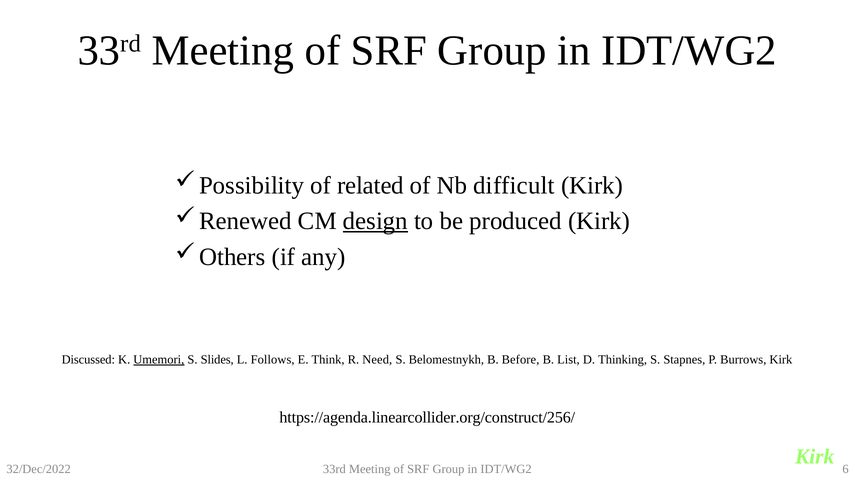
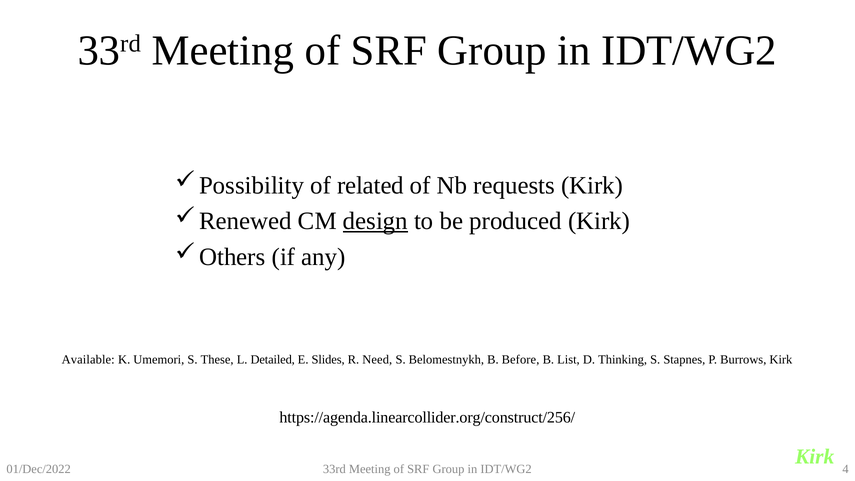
difficult: difficult -> requests (514, 185)
Discussed: Discussed -> Available (88, 360)
Umemori underline: present -> none (159, 360)
Slides: Slides -> These (217, 360)
Follows: Follows -> Detailed (273, 360)
Think: Think -> Slides (328, 360)
32/Dec/2022: 32/Dec/2022 -> 01/Dec/2022 (39, 469)
6: 6 -> 4 (845, 469)
